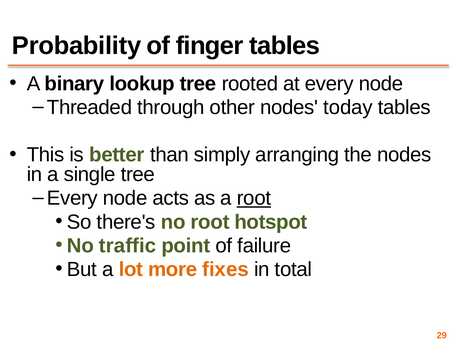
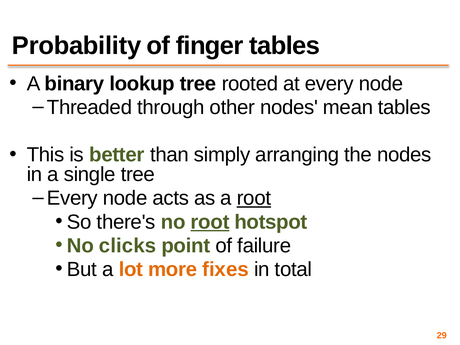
today: today -> mean (348, 107)
root underline: none -> present (210, 222)
traffic: traffic -> clicks (128, 246)
